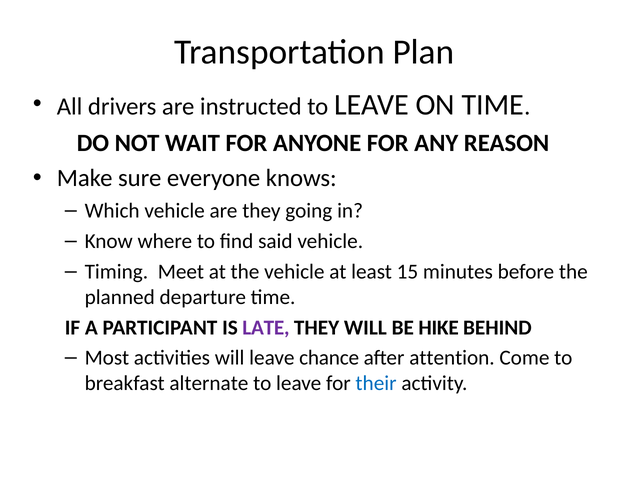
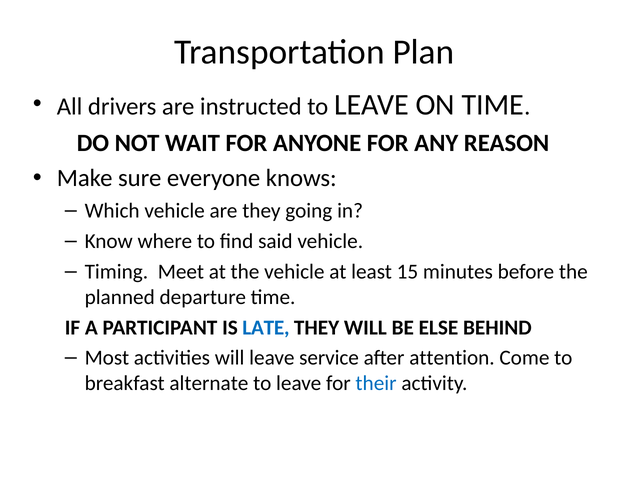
LATE colour: purple -> blue (266, 327)
HIKE: HIKE -> ELSE (438, 327)
chance: chance -> service (329, 358)
